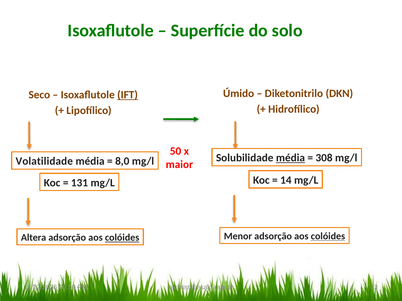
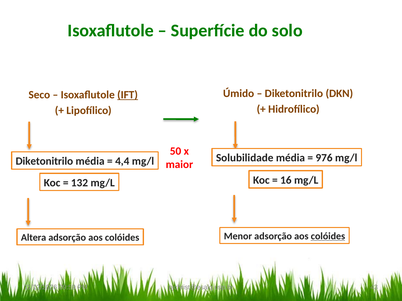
média underline: present -> none (290, 158)
308: 308 -> 976 (324, 158)
Volatilidade: Volatilidade -> Diketonitrilo (44, 161)
8,0: 8,0 -> 4,4 (122, 161)
14: 14 -> 16 (286, 180)
131: 131 -> 132 (79, 183)
colóides underline: present -> none (122, 238)
